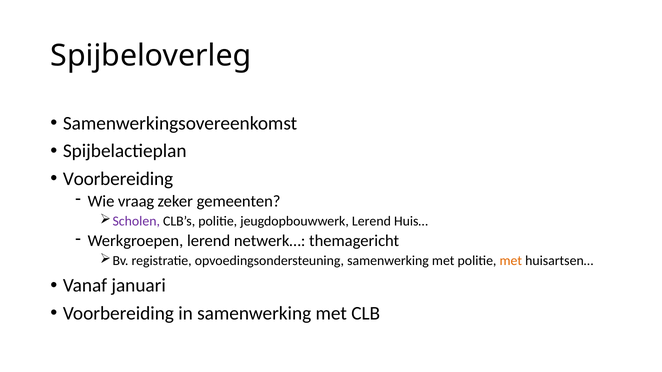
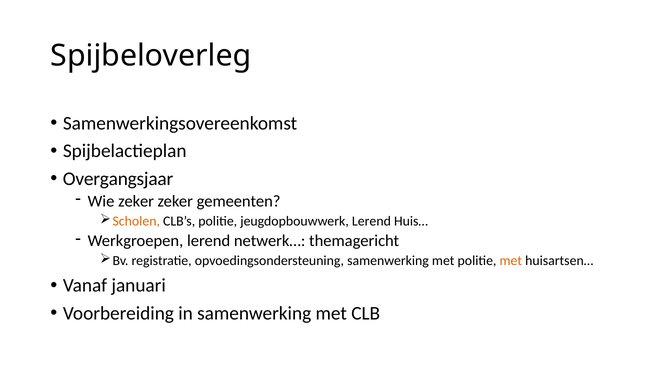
Voorbereiding: Voorbereiding -> Overgangsjaar (118, 179)
Wie vraag: vraag -> zeker (136, 202)
Scholen colour: purple -> orange (136, 221)
